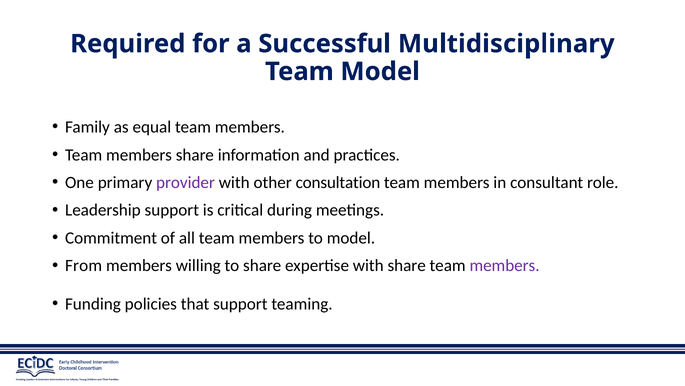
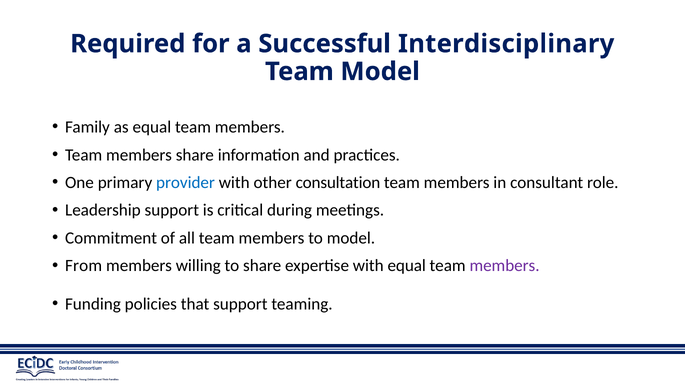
Multidisciplinary: Multidisciplinary -> Interdisciplinary (506, 44)
provider colour: purple -> blue (186, 182)
with share: share -> equal (407, 265)
